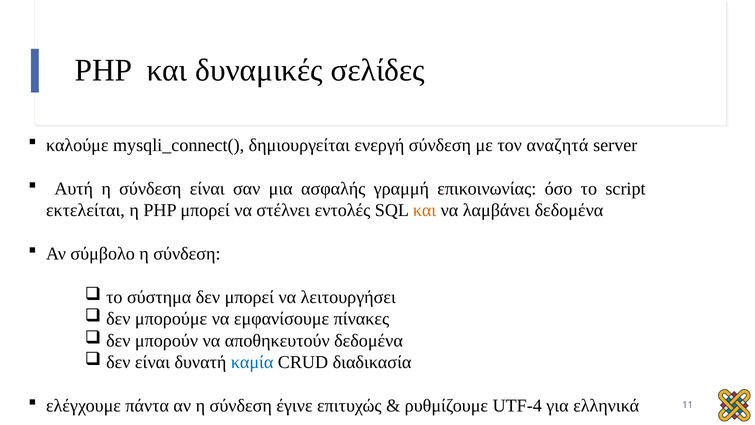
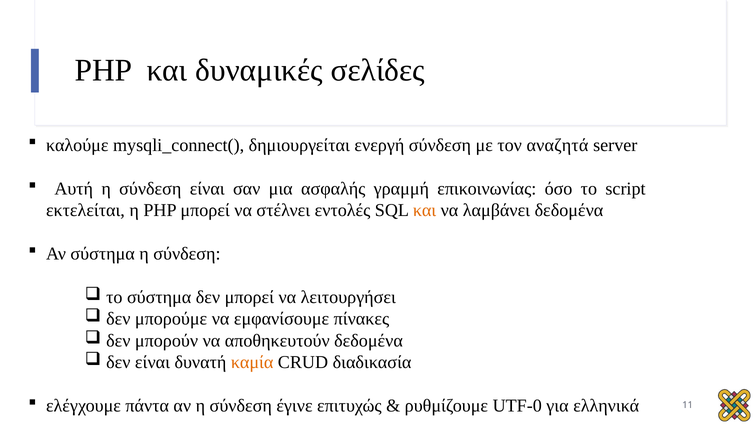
Αν σύμβολο: σύμβολο -> σύστημα (103, 254)
καμία colour: blue -> orange (252, 362)
UTF-4: UTF-4 -> UTF-0 (517, 405)
